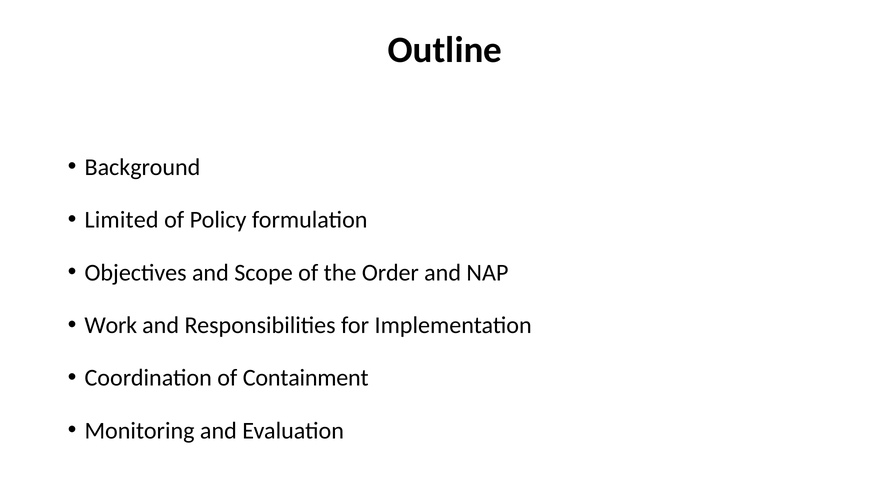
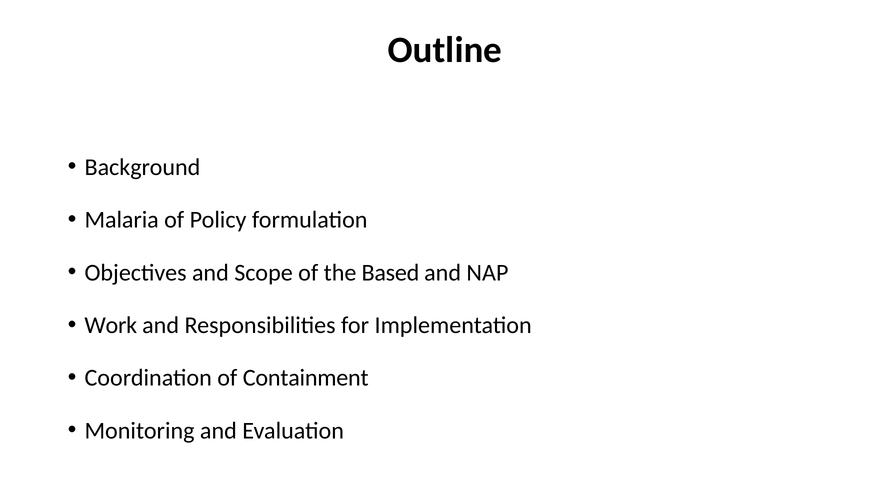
Limited: Limited -> Malaria (122, 220)
Order: Order -> Based (390, 272)
